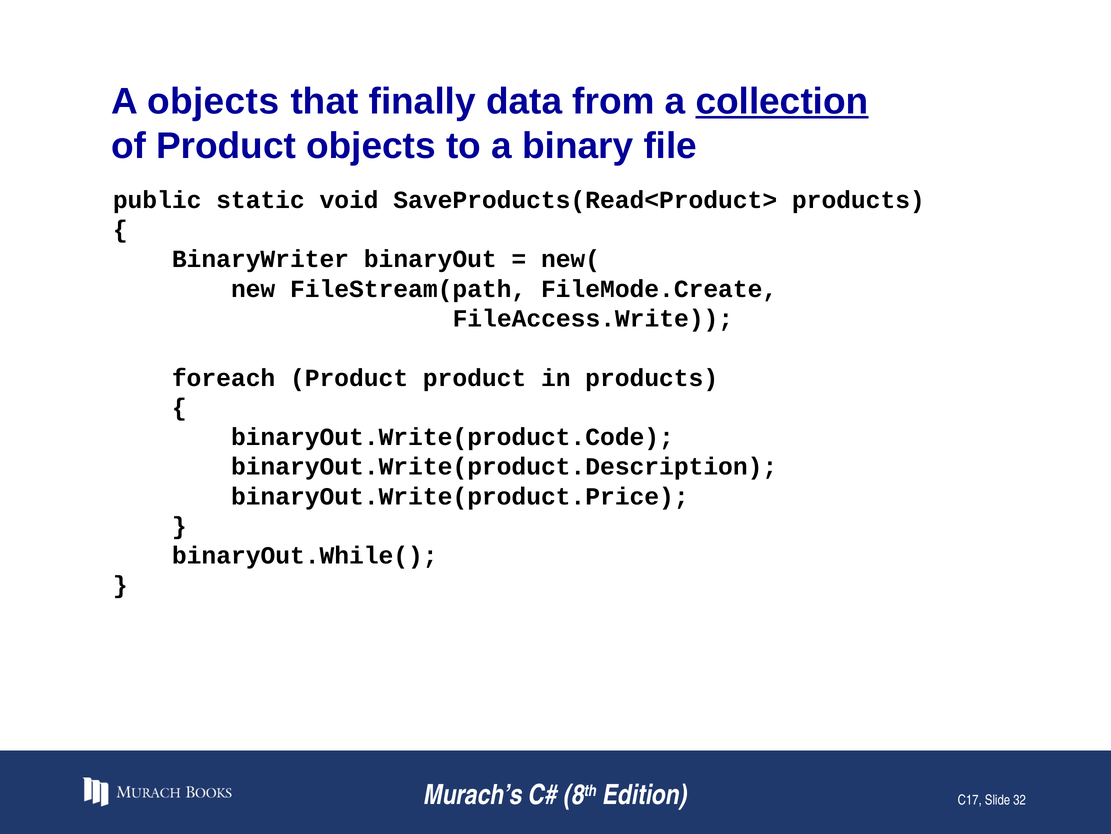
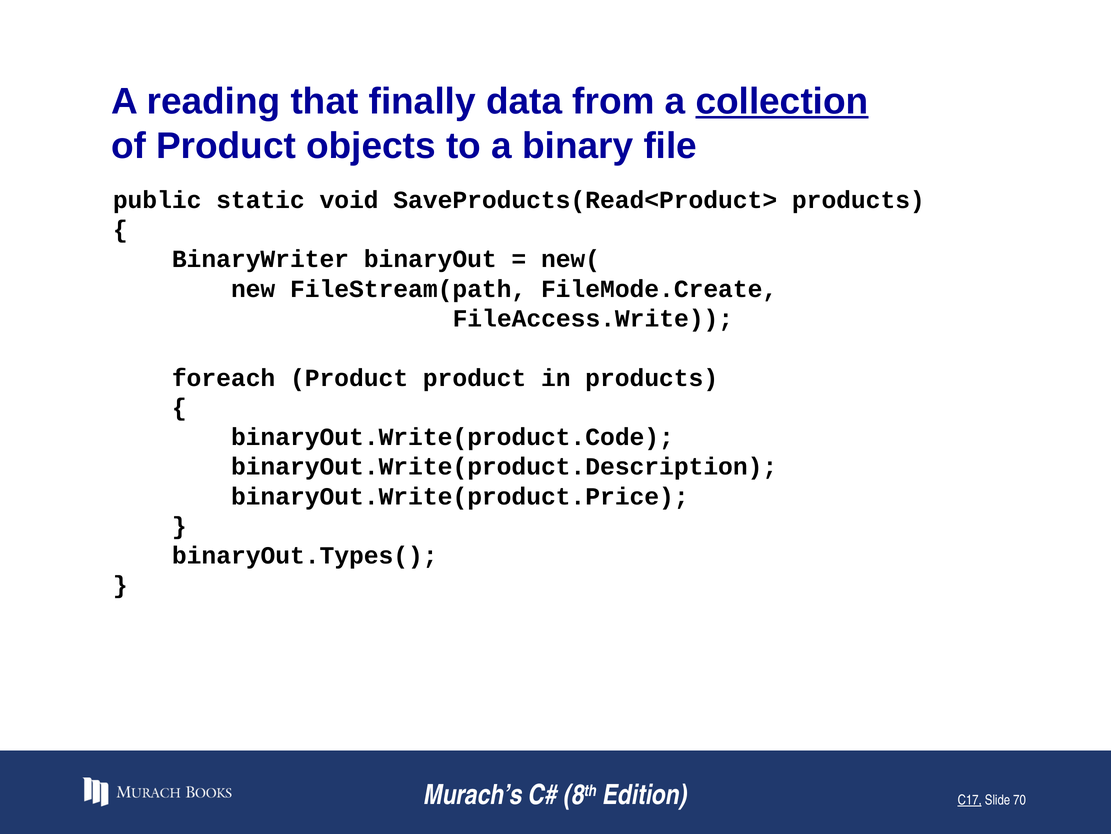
A objects: objects -> reading (213, 101)
binaryOut.While(: binaryOut.While( -> binaryOut.Types( (305, 555)
C17 underline: none -> present (970, 799)
32: 32 -> 70 (1020, 799)
